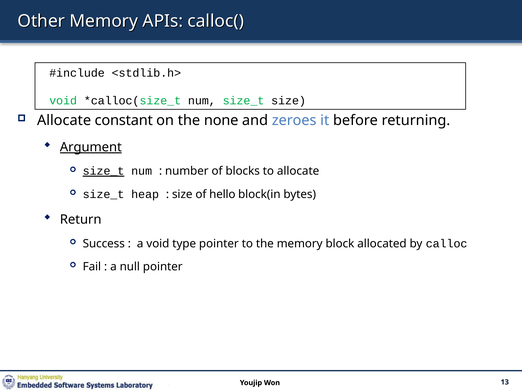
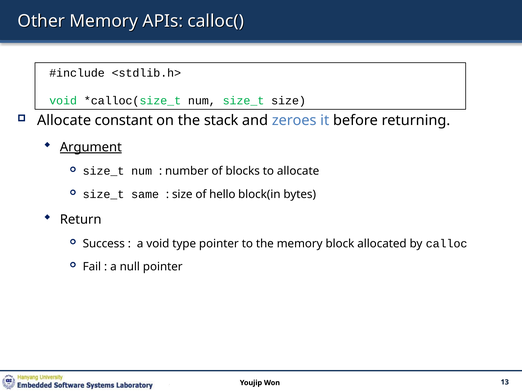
none: none -> stack (221, 121)
size_t underline: present -> none (104, 171)
heap: heap -> same (145, 195)
